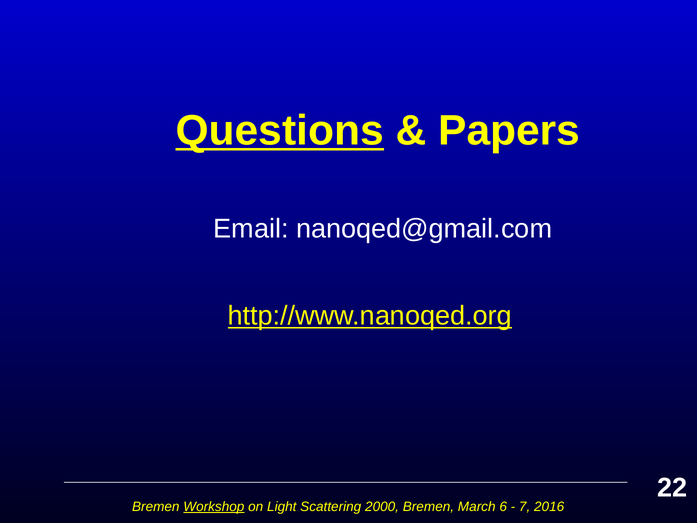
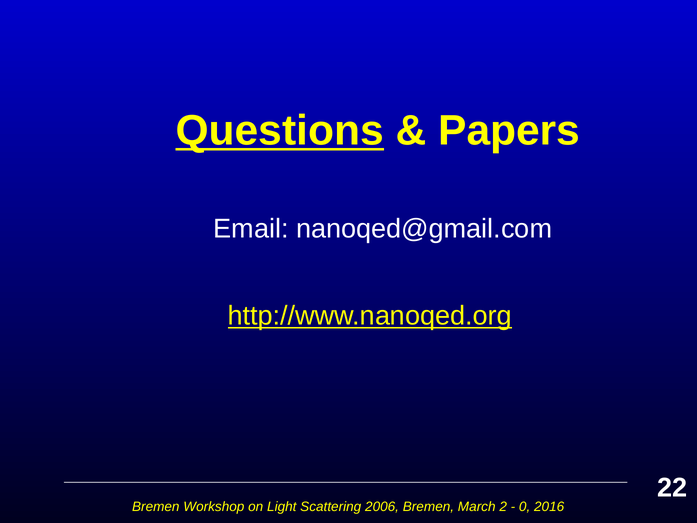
Workshop underline: present -> none (214, 506)
2000: 2000 -> 2006 (382, 506)
6: 6 -> 2 (503, 506)
7: 7 -> 0 (525, 506)
